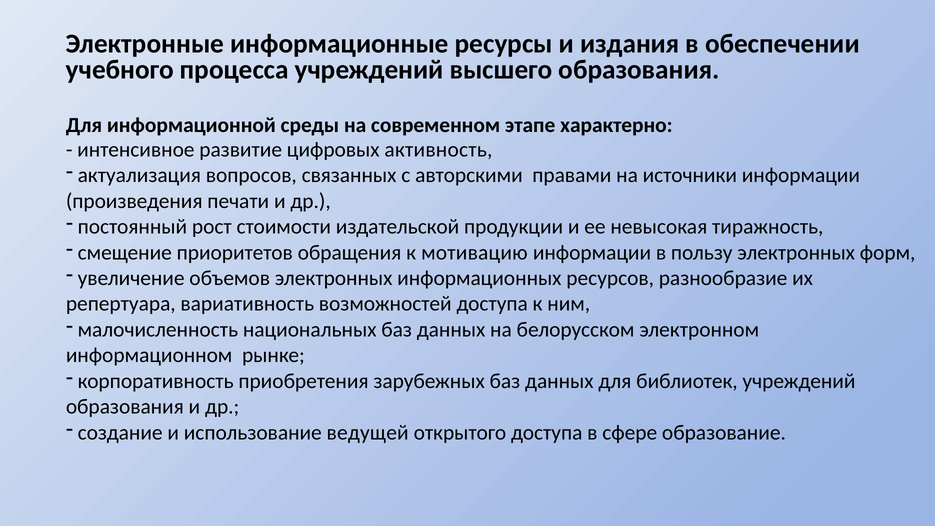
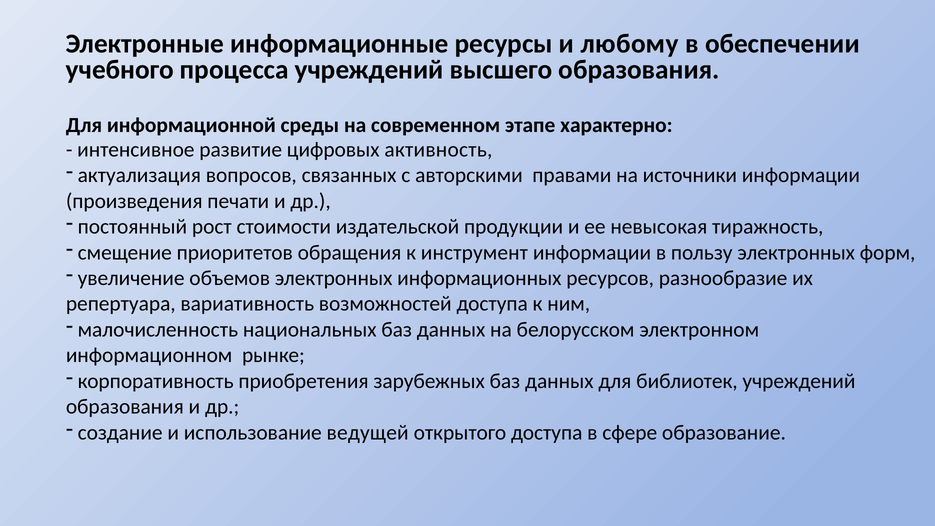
издания: издания -> любому (630, 44)
мотивацию: мотивацию -> инструмент (474, 252)
